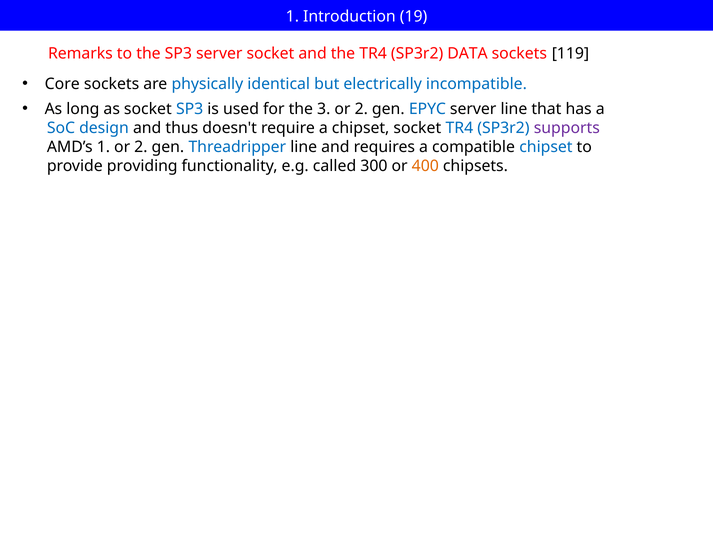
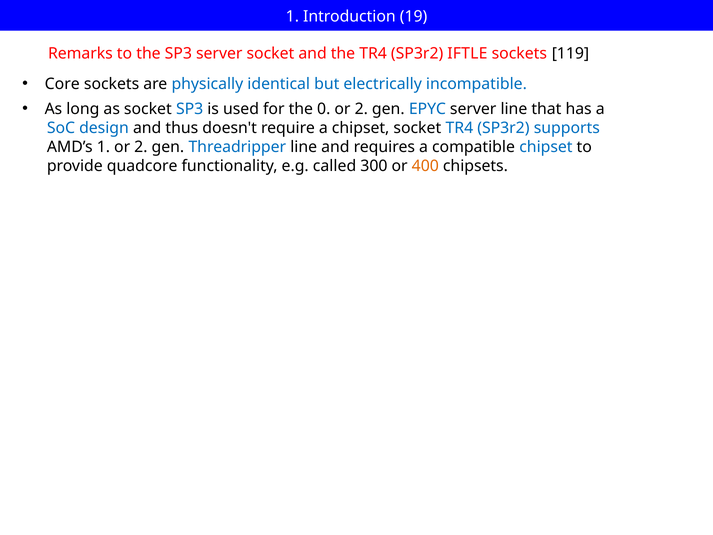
DATA: DATA -> IFTLE (467, 54)
3: 3 -> 0 (324, 109)
supports colour: purple -> blue (567, 128)
providing: providing -> quadcore (142, 166)
